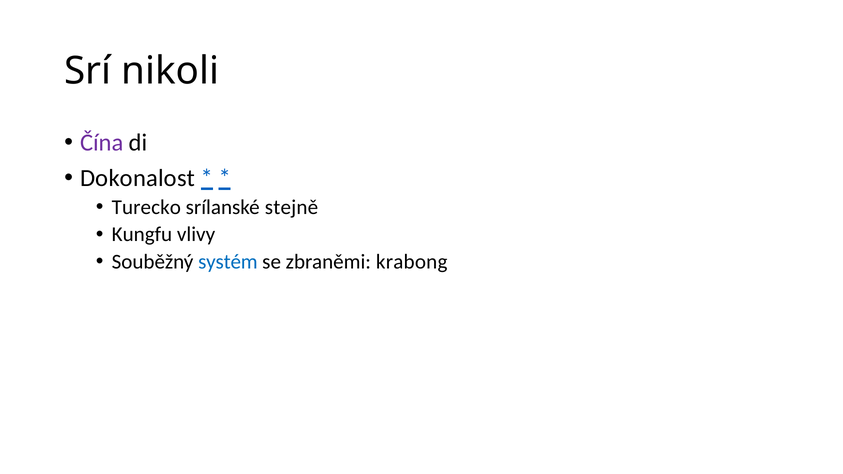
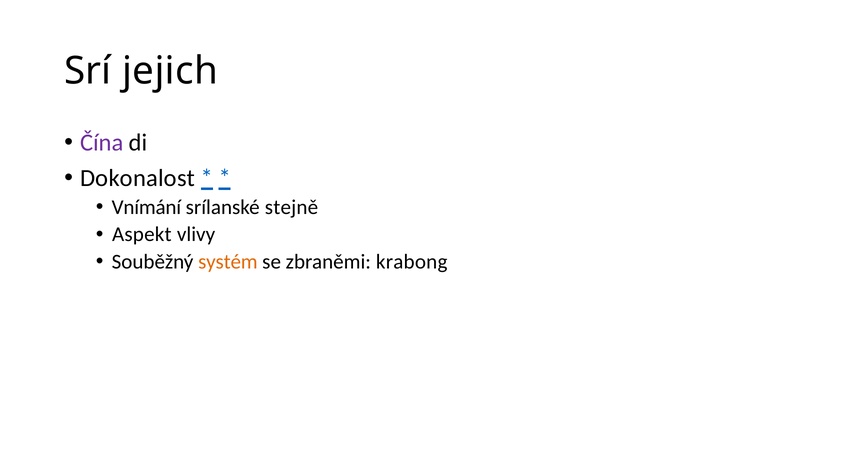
nikoli: nikoli -> jejich (170, 71)
Turecko: Turecko -> Vnímání (146, 207)
Kungfu: Kungfu -> Aspekt (142, 235)
systém colour: blue -> orange (228, 262)
